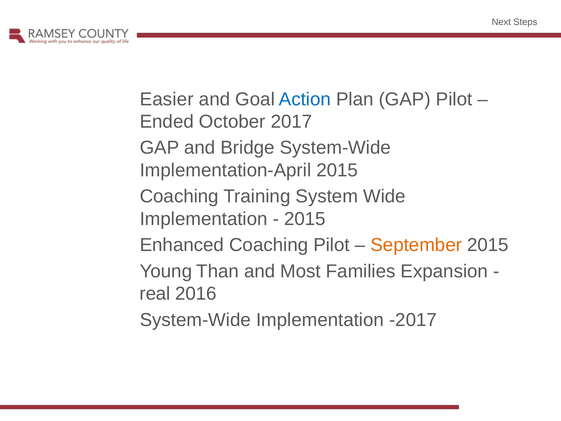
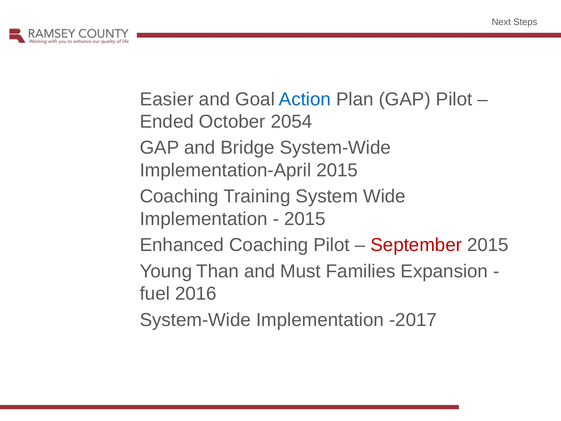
2017: 2017 -> 2054 (291, 122)
September colour: orange -> red (416, 245)
Most: Most -> Must (300, 271)
real: real -> fuel (155, 294)
